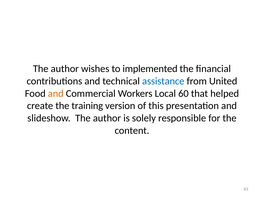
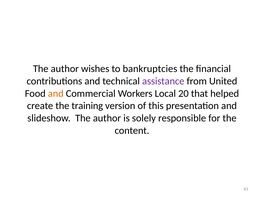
implemented: implemented -> bankruptcies (150, 69)
assistance colour: blue -> purple (163, 81)
60: 60 -> 20 (183, 93)
